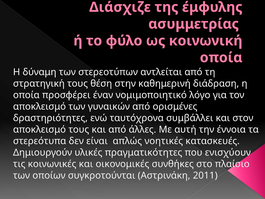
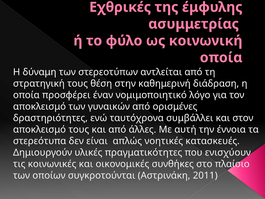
Διάσχιζε: Διάσχιζε -> Εχθρικές (120, 7)
